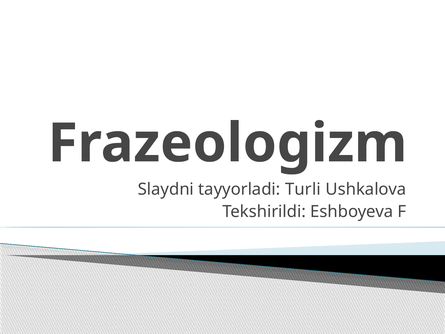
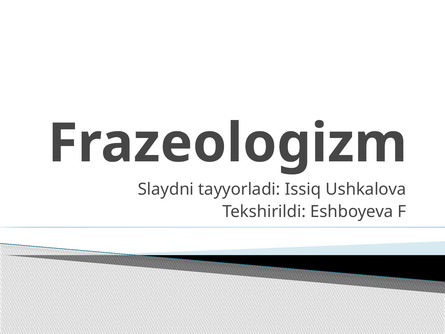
Turli: Turli -> Issiq (303, 189)
